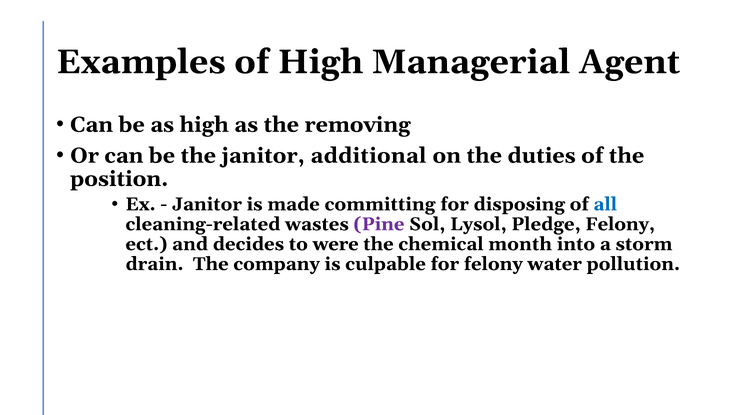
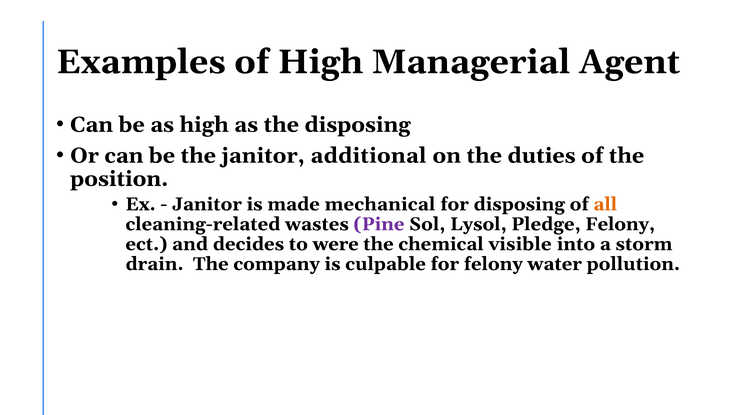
the removing: removing -> disposing (358, 125)
committing: committing -> mechanical (380, 204)
all colour: blue -> orange (605, 204)
month: month -> visible (520, 244)
